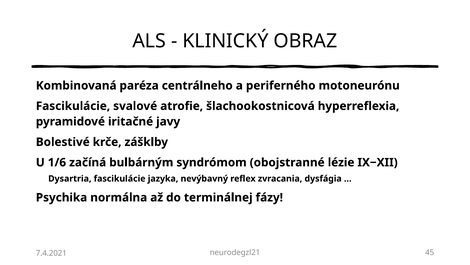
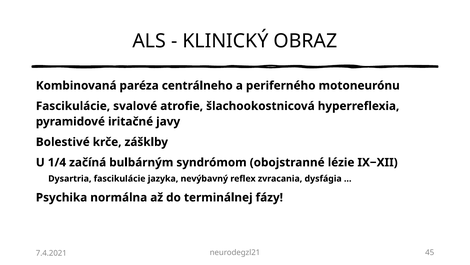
1/6: 1/6 -> 1/4 (57, 162)
